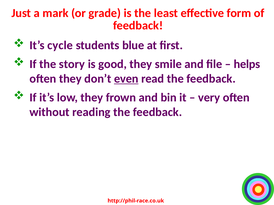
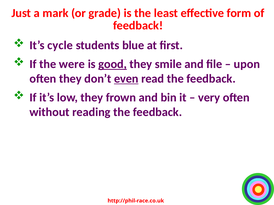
story: story -> were (72, 64)
good underline: none -> present (113, 64)
helps: helps -> upon (247, 64)
